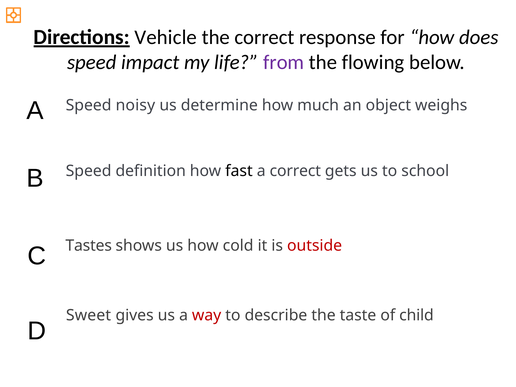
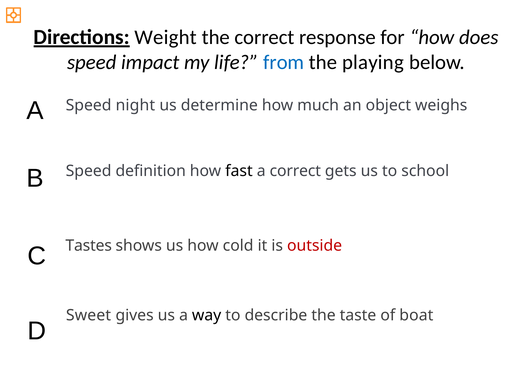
Vehicle: Vehicle -> Weight (166, 37)
from colour: purple -> blue (284, 62)
flowing: flowing -> playing (373, 62)
noisy: noisy -> night (135, 105)
way colour: red -> black (207, 315)
child: child -> boat (416, 315)
